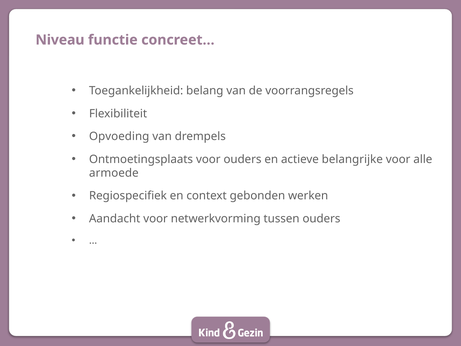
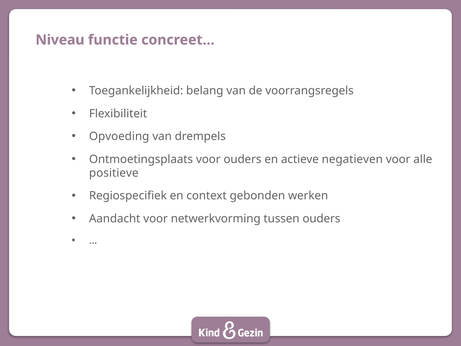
belangrijke: belangrijke -> negatieven (352, 159)
armoede: armoede -> positieve (114, 173)
